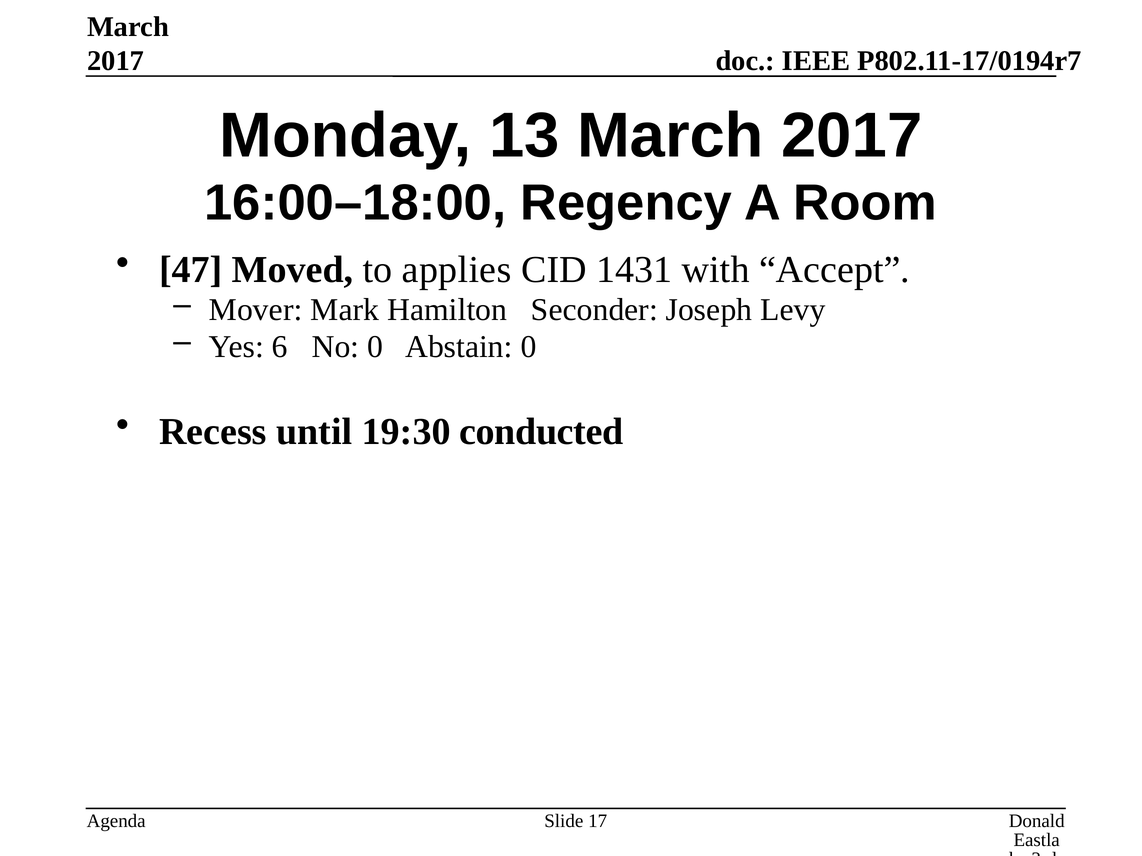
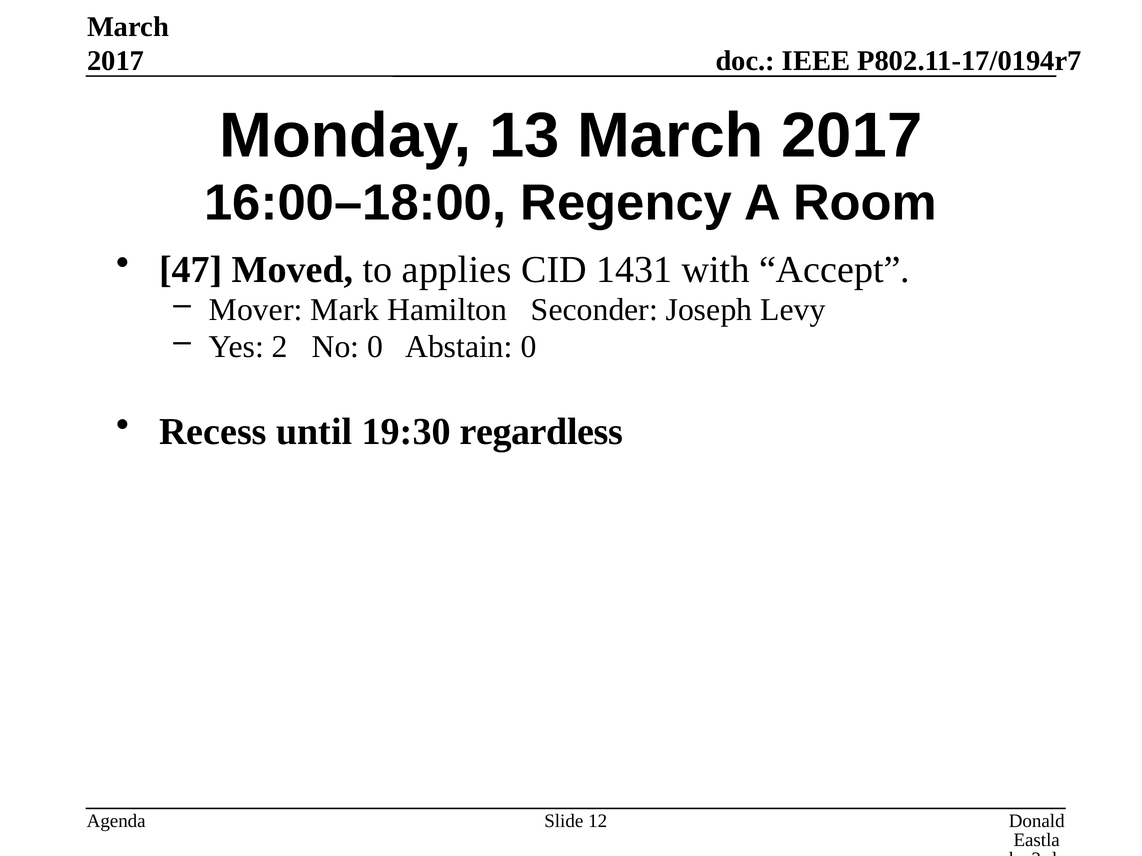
6: 6 -> 2 (280, 347)
conducted: conducted -> regardless (541, 432)
17: 17 -> 12 (598, 821)
